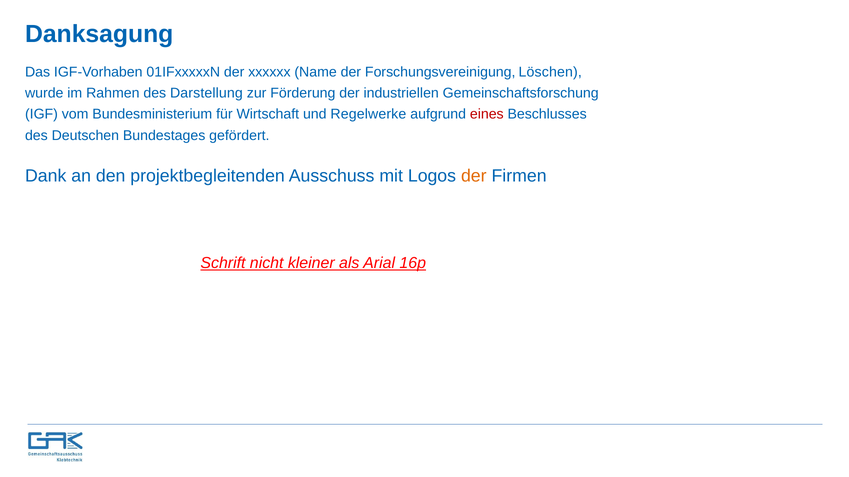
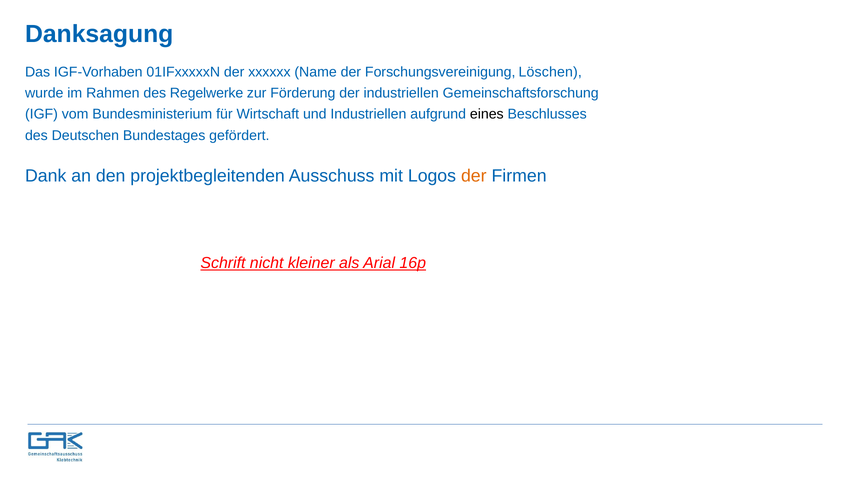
Darstellung: Darstellung -> Regelwerke (207, 93)
und Regelwerke: Regelwerke -> Industriellen (368, 114)
eines colour: red -> black (487, 114)
